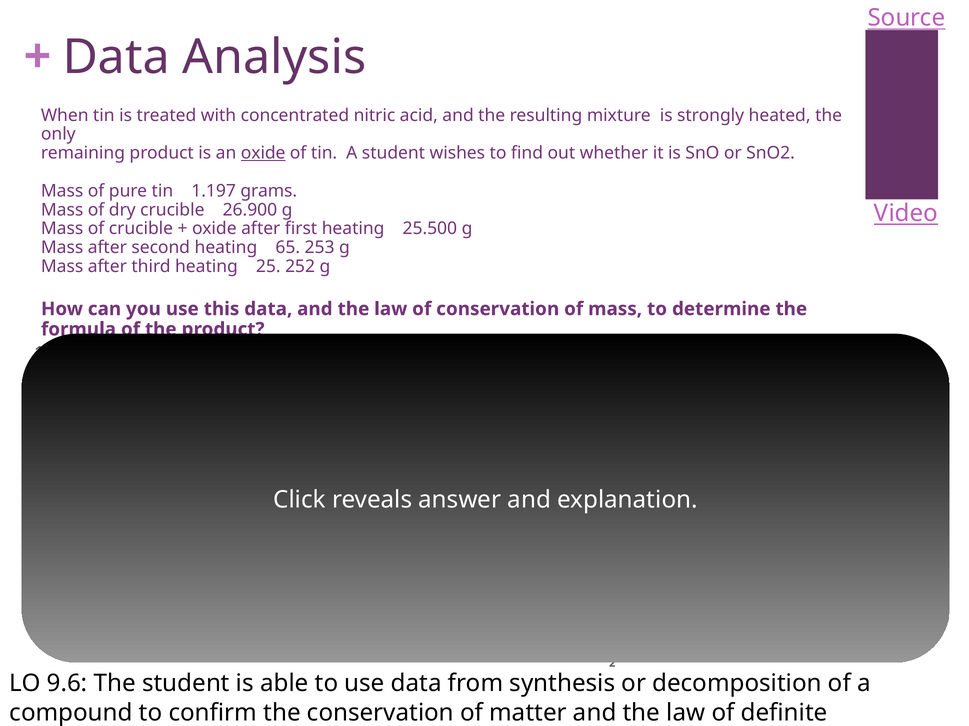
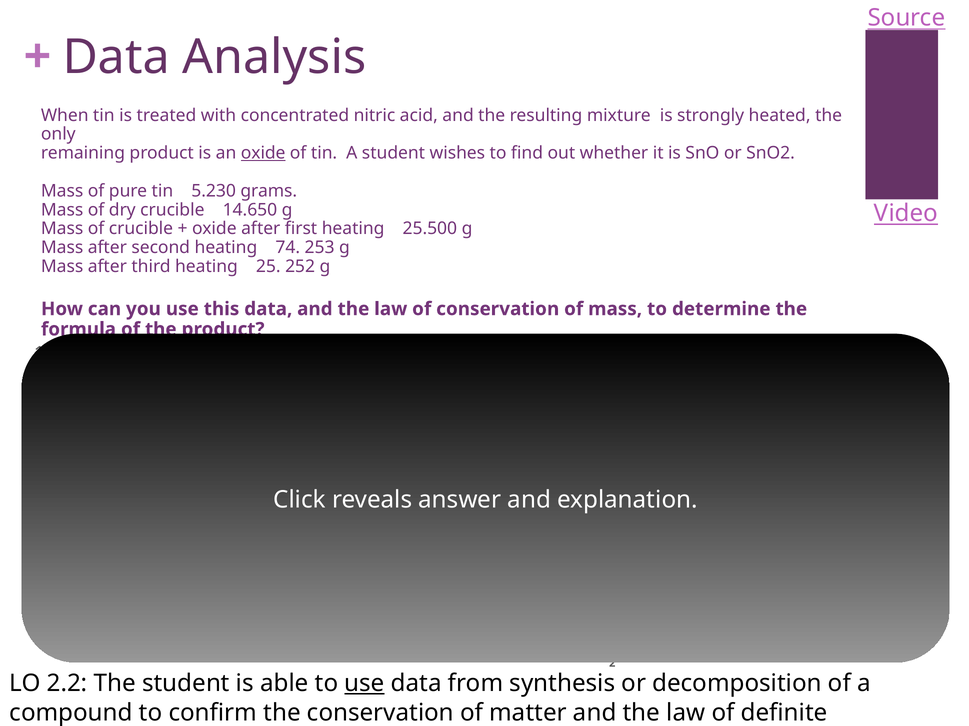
1.197: 1.197 -> 5.230 (214, 191)
26.900: 26.900 -> 14.650 (250, 210)
65: 65 -> 74 (288, 248)
9.6: 9.6 -> 2.2 (67, 684)
use underline: none -> present (365, 684)
